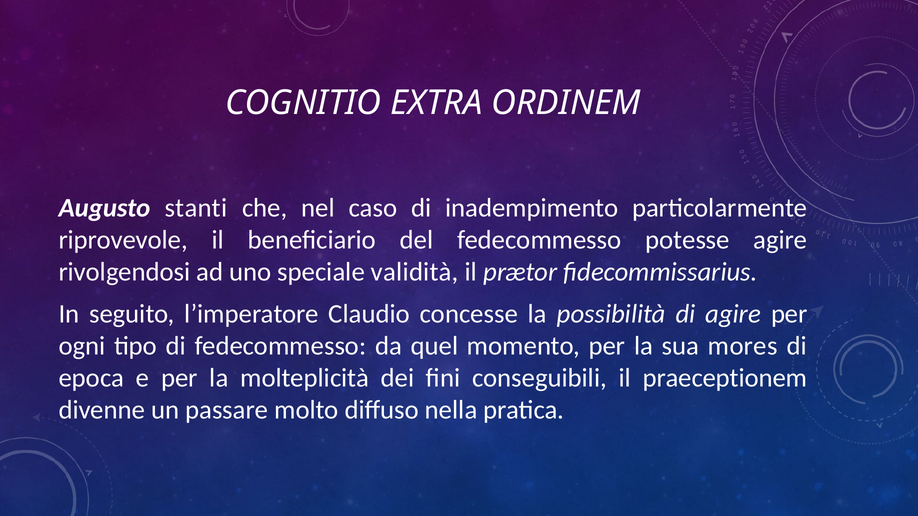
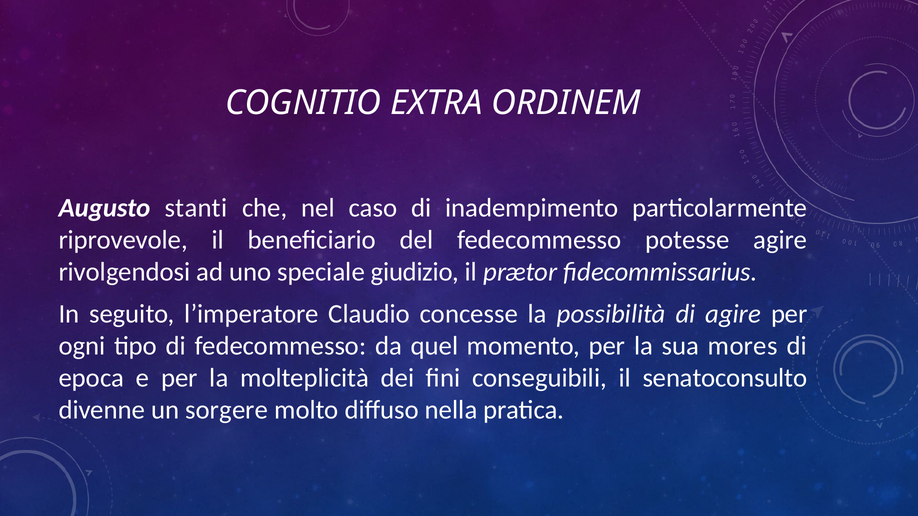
validità: validità -> giudizio (415, 272)
praeceptionem: praeceptionem -> senatoconsulto (725, 378)
passare: passare -> sorgere (227, 410)
